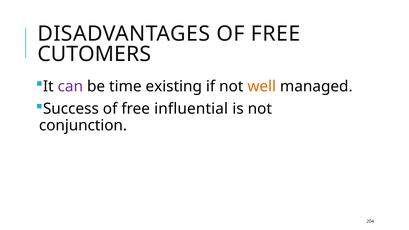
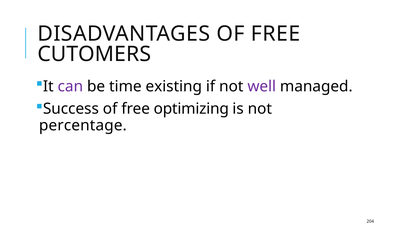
well colour: orange -> purple (262, 86)
influential: influential -> optimizing (191, 109)
conjunction: conjunction -> percentage (83, 126)
